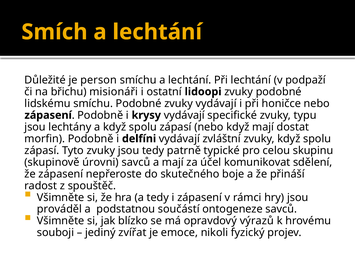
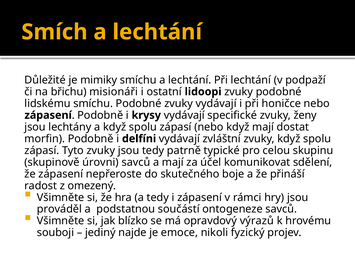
person: person -> mimiky (99, 80)
typu: typu -> ženy (305, 115)
spouštěč: spouštěč -> omezený (92, 185)
zvířat: zvířat -> najde (133, 232)
